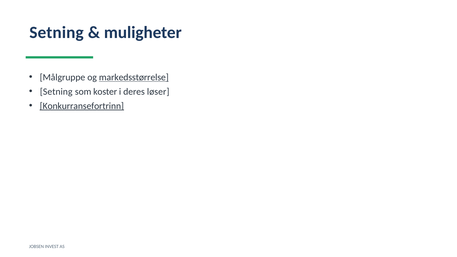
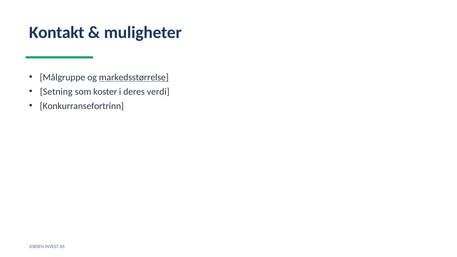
Setning: Setning -> Kontakt (57, 33)
løser: løser -> verdi (158, 92)
Konkurransefortrinn underline: present -> none (82, 106)
